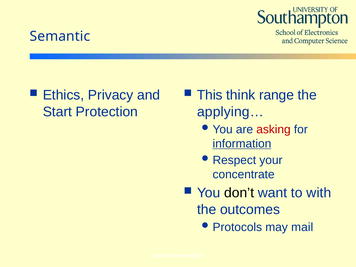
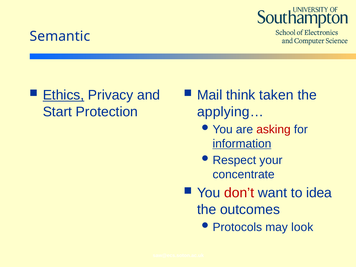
Ethics underline: none -> present (63, 95)
This: This -> Mail (210, 95)
range: range -> taken (276, 95)
don’t colour: black -> red (239, 193)
with: with -> idea (319, 193)
mail: mail -> look (302, 227)
